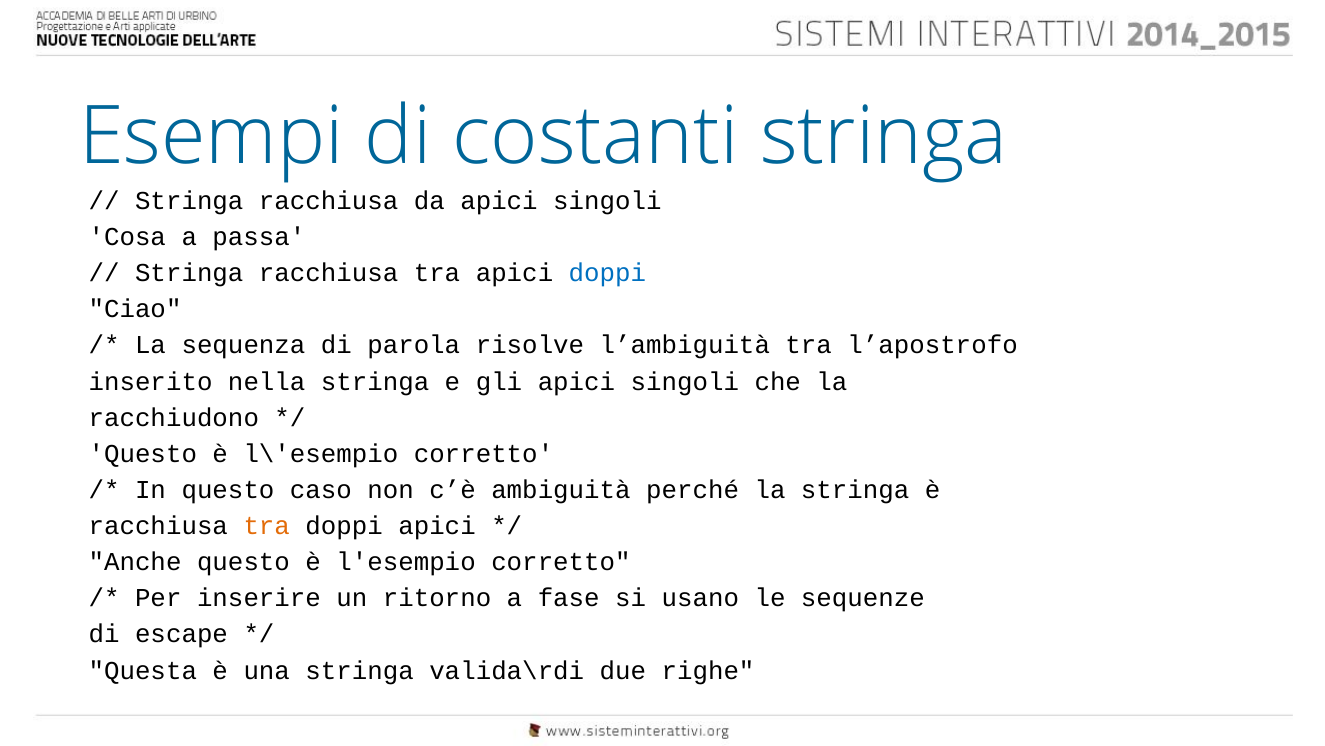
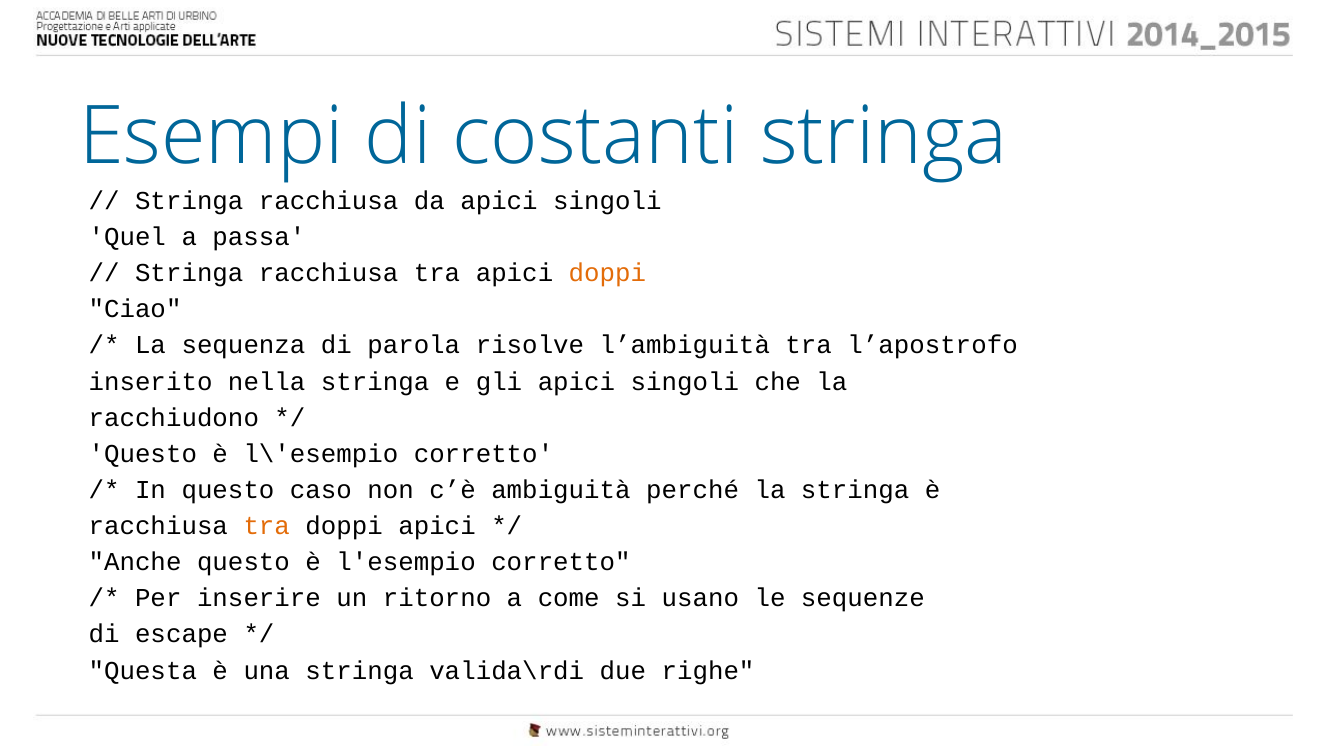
Cosa: Cosa -> Quel (127, 237)
doppi colour: blue -> orange (607, 273)
fase: fase -> come (569, 598)
